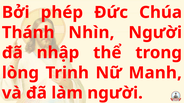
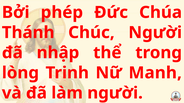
Nhìn: Nhìn -> Chúc (91, 33)
